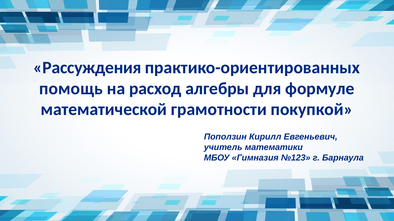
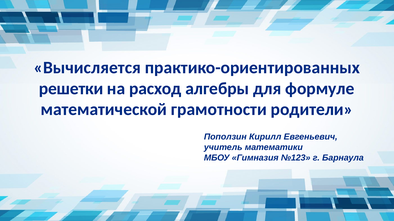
Рассуждения: Рассуждения -> Вычисляется (87, 68)
помощь: помощь -> решетки (71, 89)
покупкой: покупкой -> родители (312, 110)
